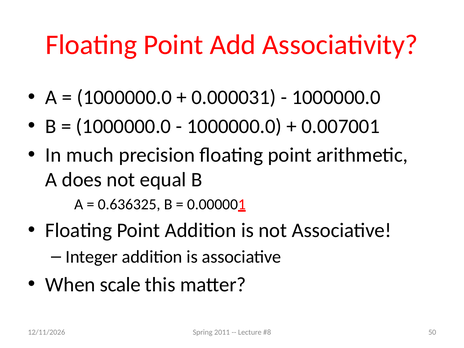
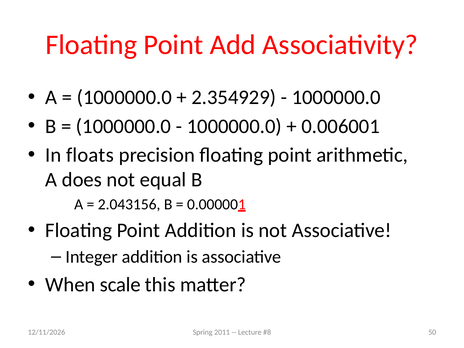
0.000031: 0.000031 -> 2.354929 (234, 97)
0.007001: 0.007001 -> 0.006001 (341, 126)
much: much -> floats (90, 155)
0.636325: 0.636325 -> 2.043156 (129, 204)
